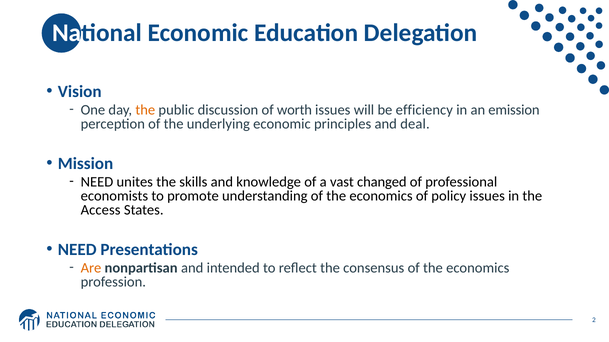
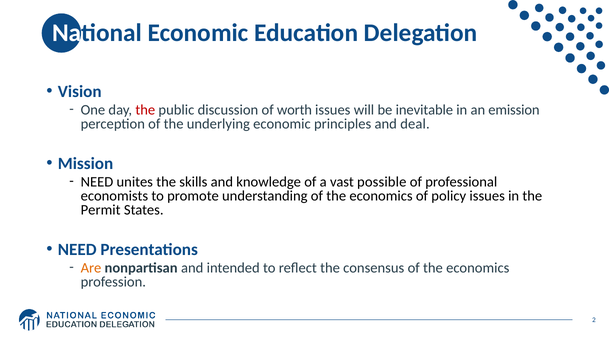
the colour: orange -> red (145, 110)
efficiency: efficiency -> inevitable (424, 110)
changed: changed -> possible (382, 182)
Access: Access -> Permit (101, 210)
